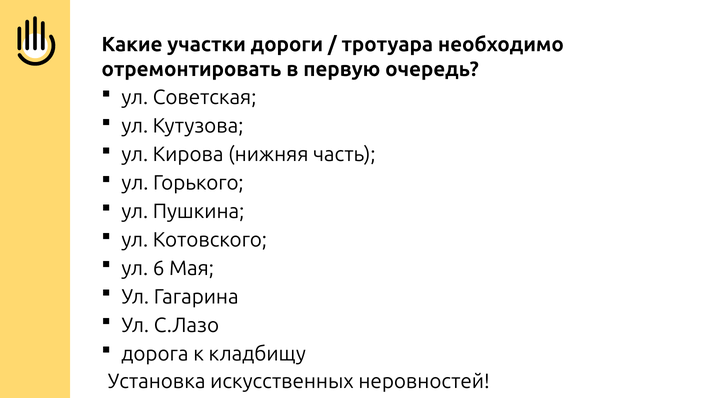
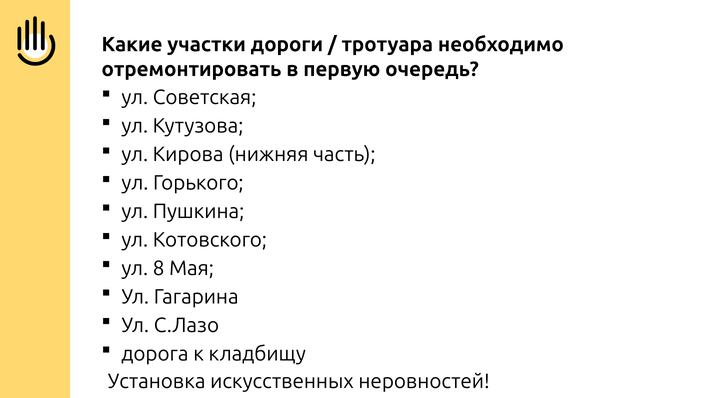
6: 6 -> 8 (159, 269)
